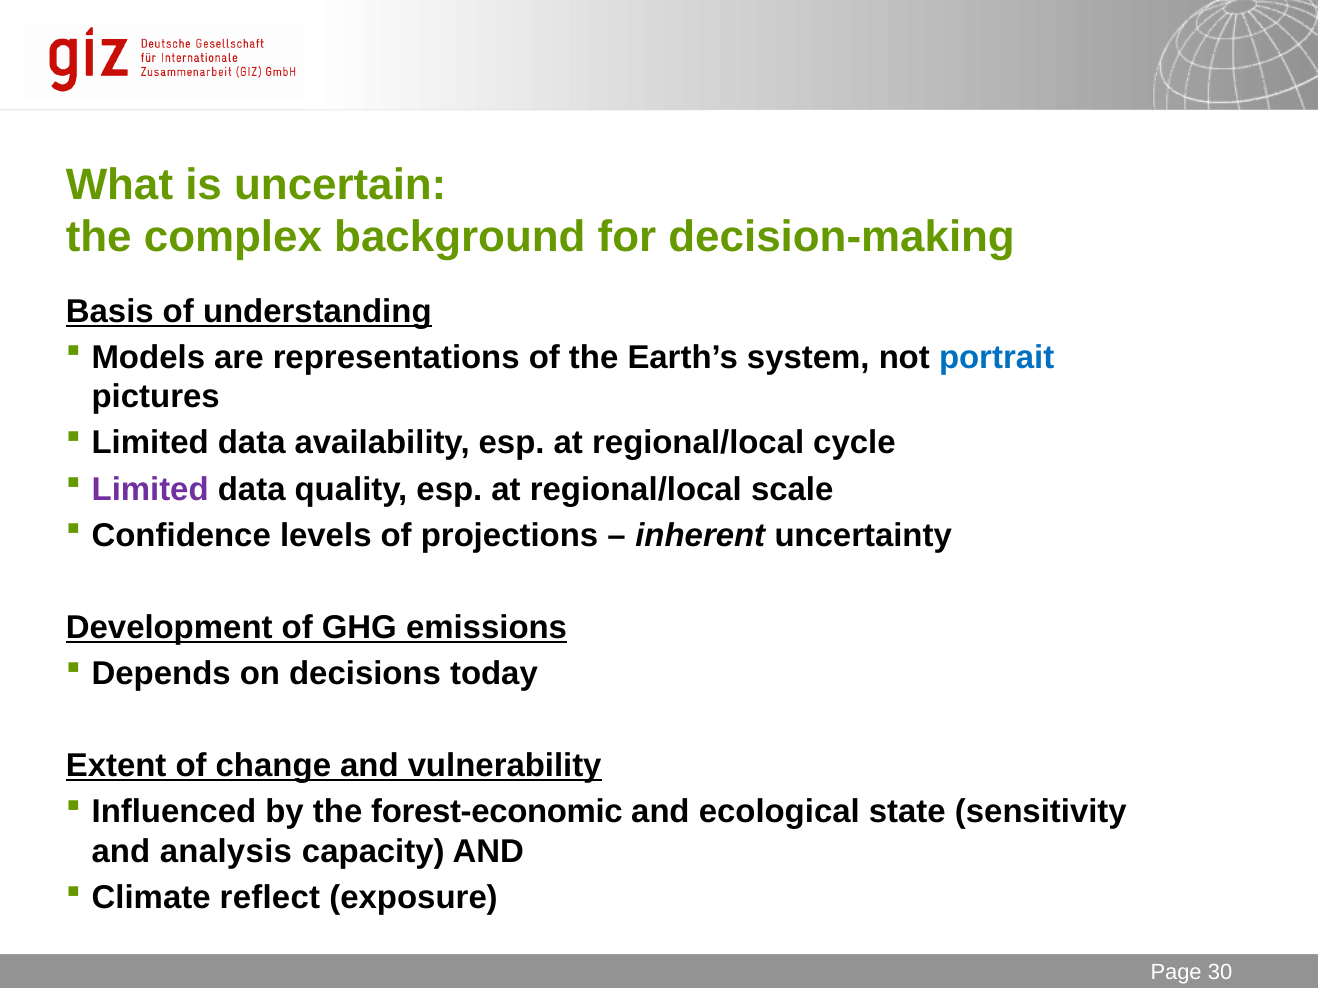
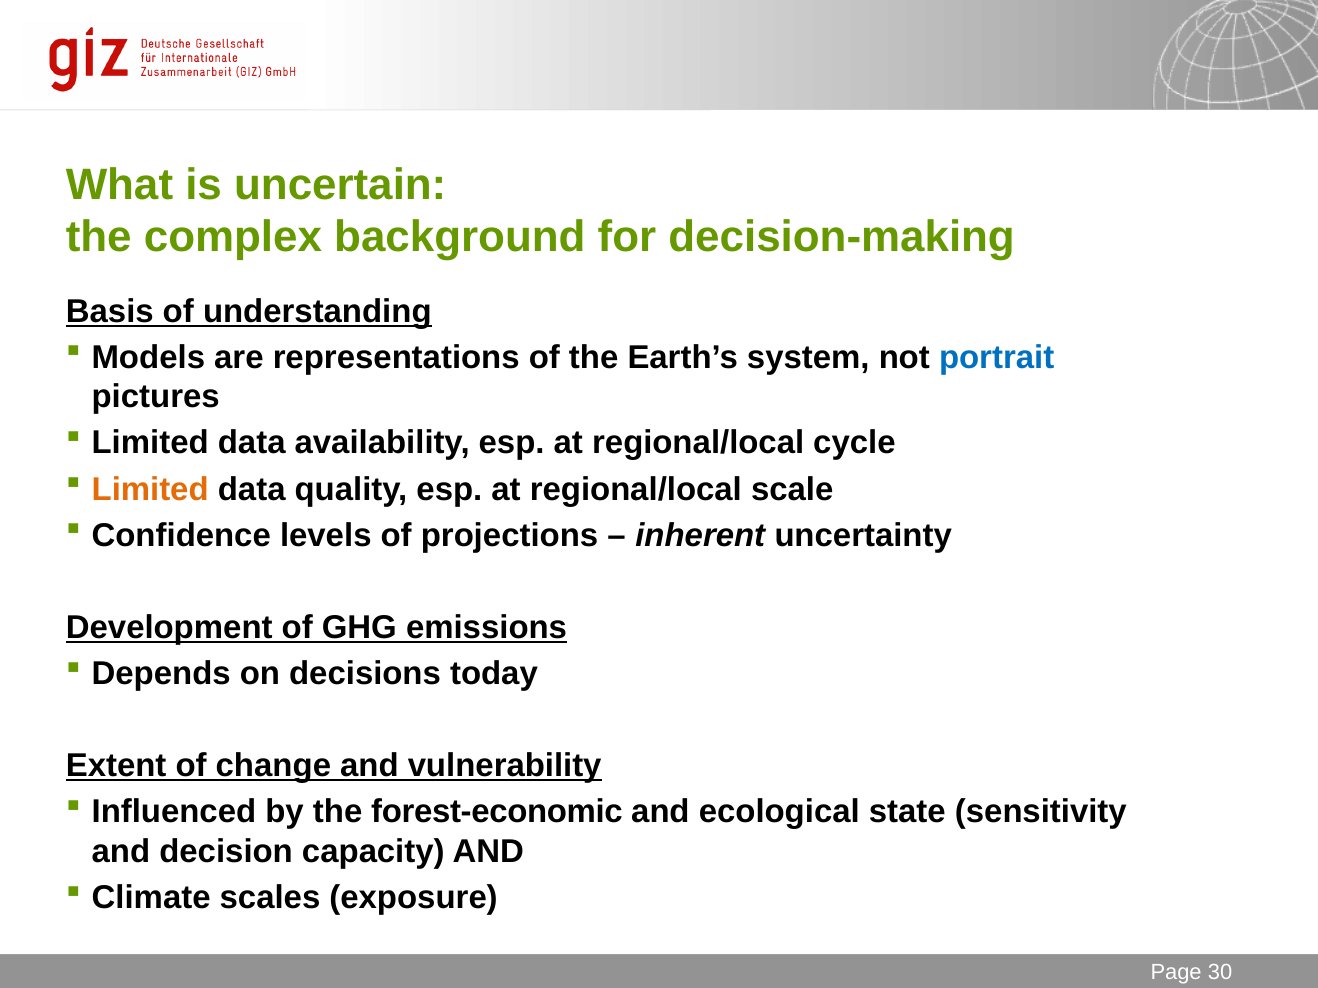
Limited colour: purple -> orange (150, 489)
analysis: analysis -> decision (226, 852)
reflect: reflect -> scales (270, 898)
